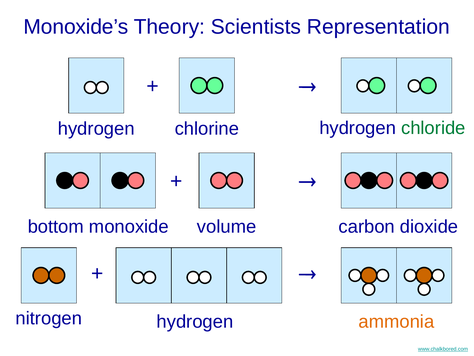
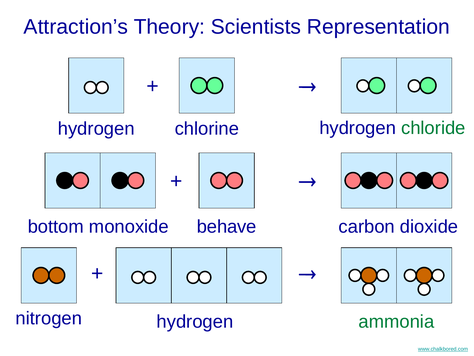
Monoxide’s: Monoxide’s -> Attraction’s (76, 27)
volume: volume -> behave (227, 226)
ammonia colour: orange -> green (396, 321)
